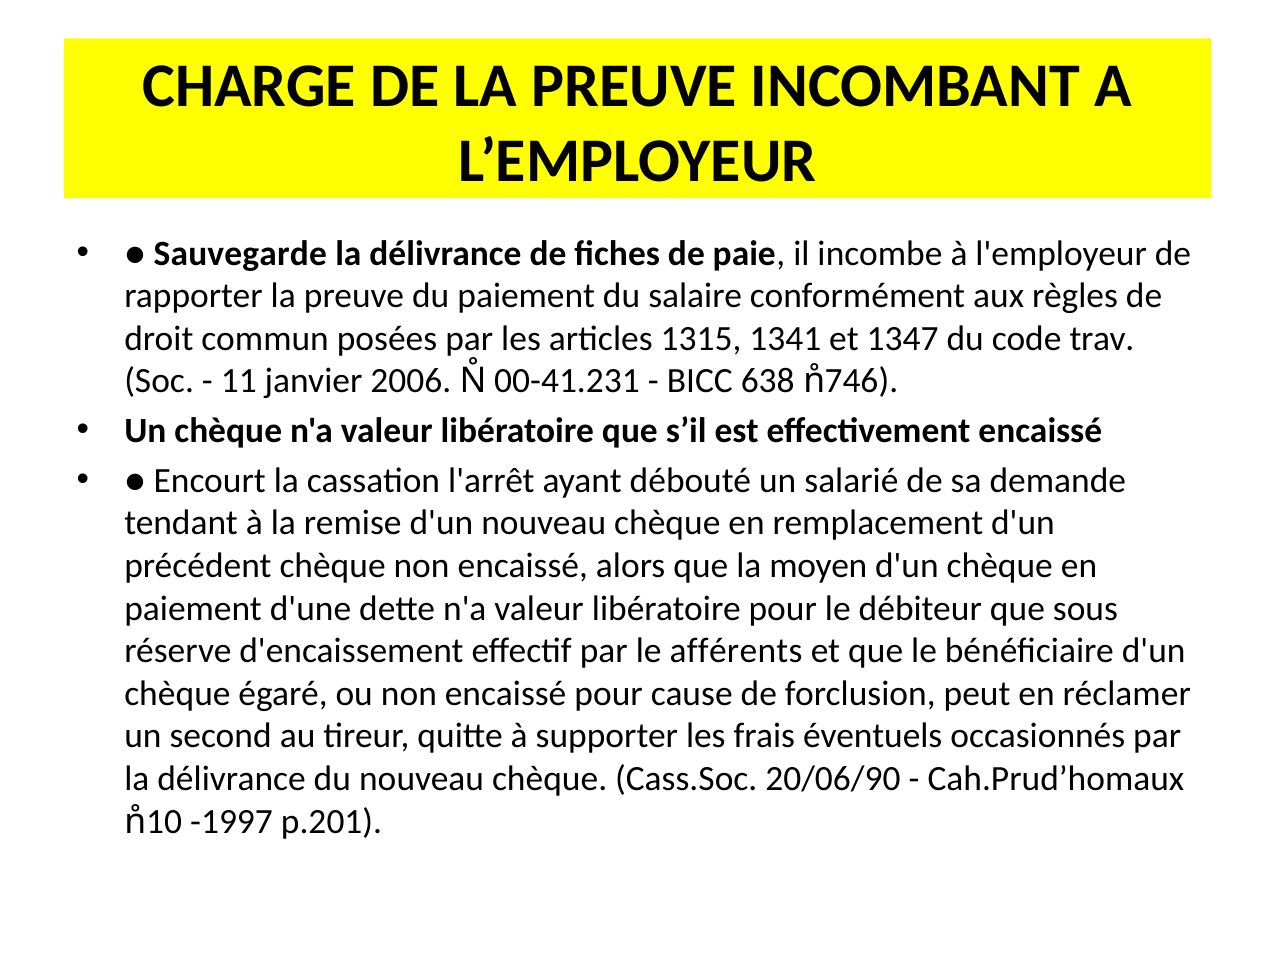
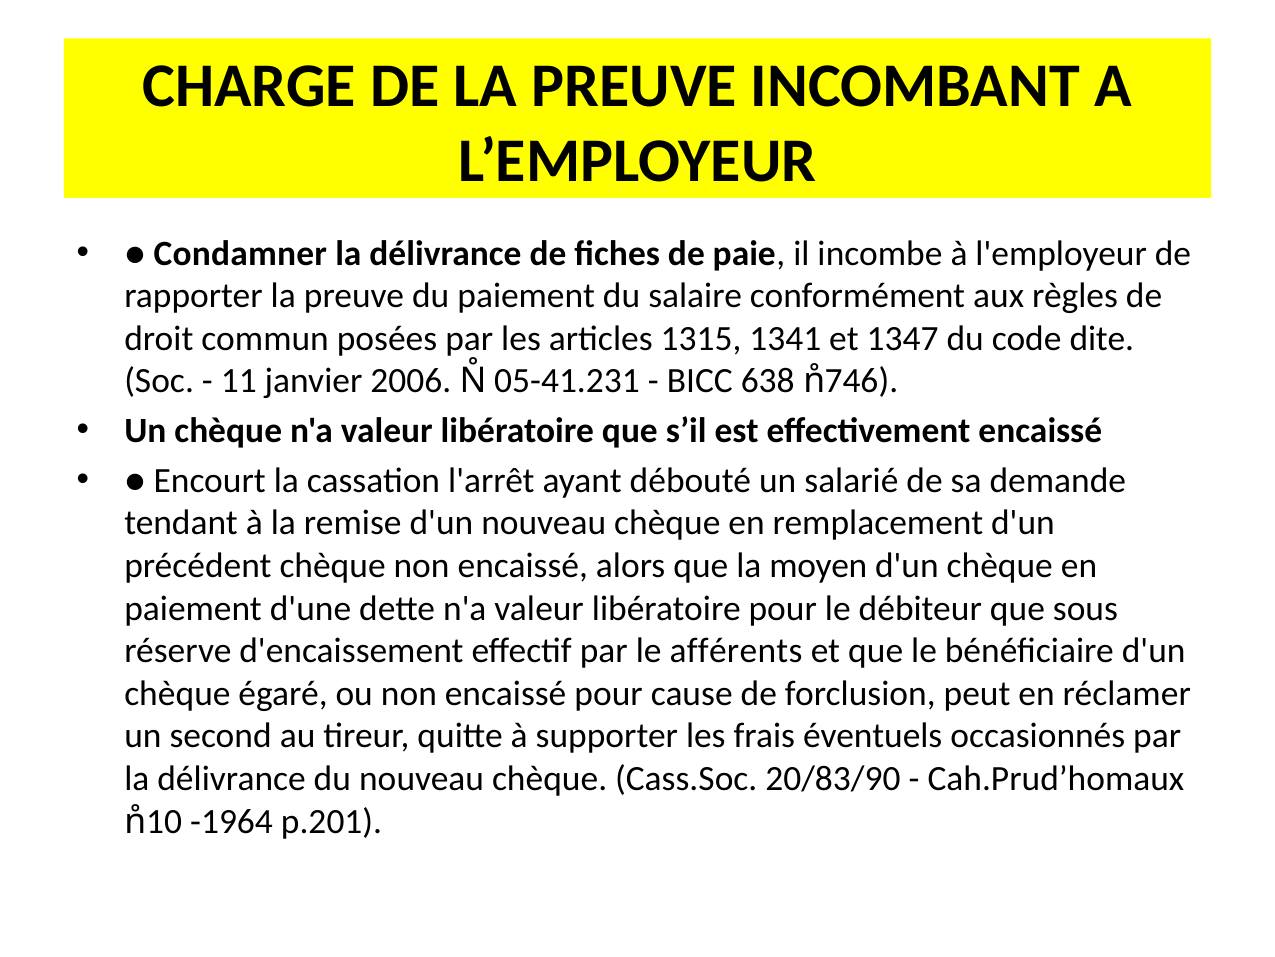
Sauvegarde: Sauvegarde -> Condamner (240, 253)
trav: trav -> dite (1102, 338)
00-41.231: 00-41.231 -> 05-41.231 (567, 381)
20/06/90: 20/06/90 -> 20/83/90 (833, 778)
-1997: -1997 -> -1964 (232, 821)
